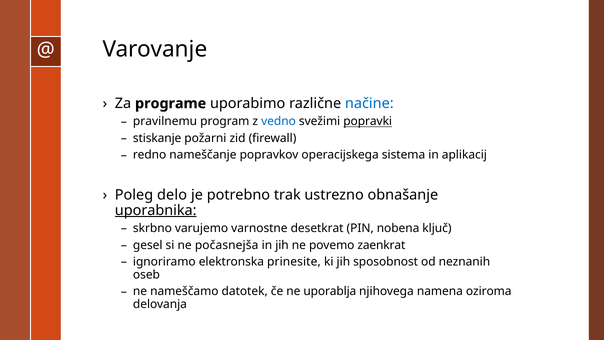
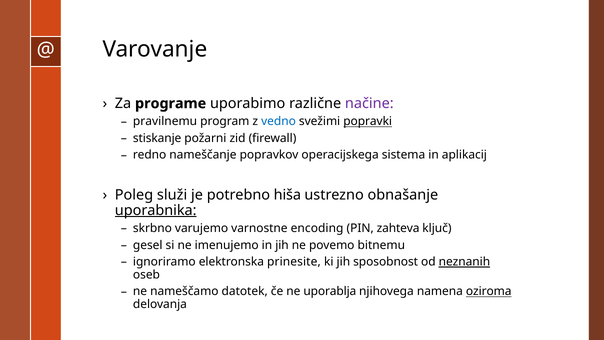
načine colour: blue -> purple (369, 103)
delo: delo -> služi (172, 195)
trak: trak -> hiša (287, 195)
desetkrat: desetkrat -> encoding (317, 228)
nobena: nobena -> zahteva (398, 228)
počasnejša: počasnejša -> imenujemo (227, 245)
zaenkrat: zaenkrat -> bitnemu (381, 245)
neznanih underline: none -> present (464, 262)
oziroma underline: none -> present (489, 291)
